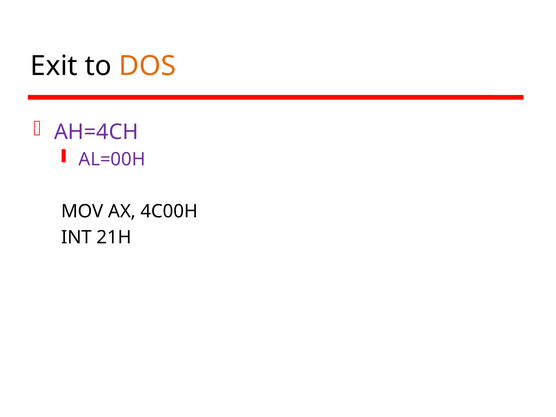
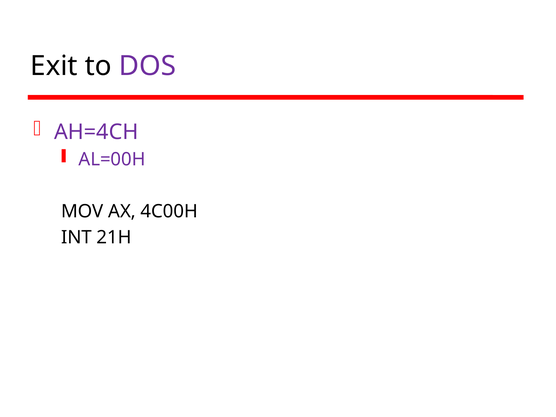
DOS colour: orange -> purple (148, 66)
